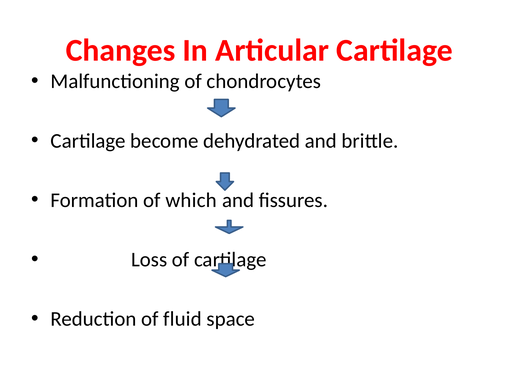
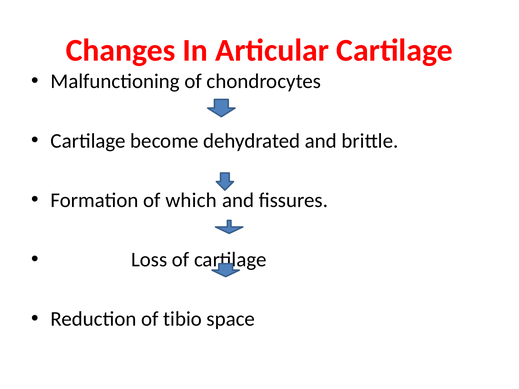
fluid: fluid -> tibio (183, 319)
